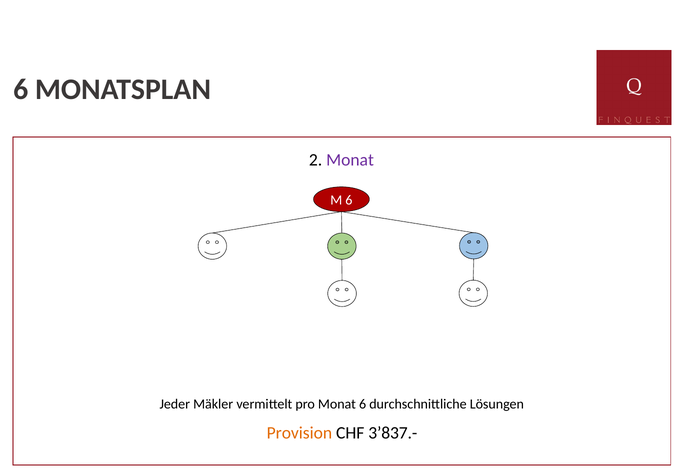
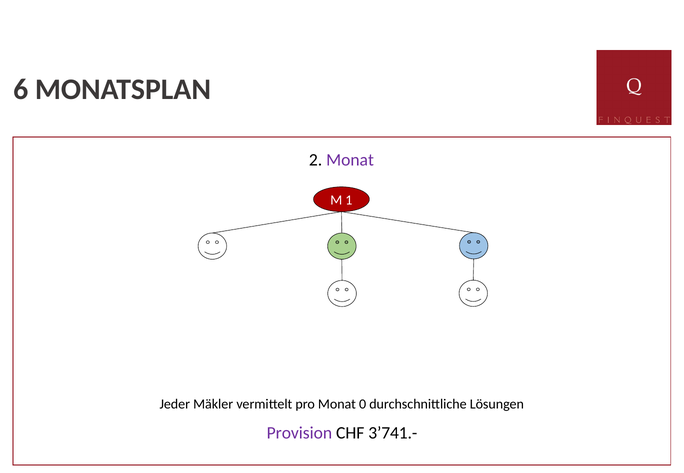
M 6: 6 -> 1 (349, 200)
Monat 6: 6 -> 0 (363, 405)
Provision colour: orange -> purple (299, 433)
3’837.-: 3’837.- -> 3’741.- (393, 433)
